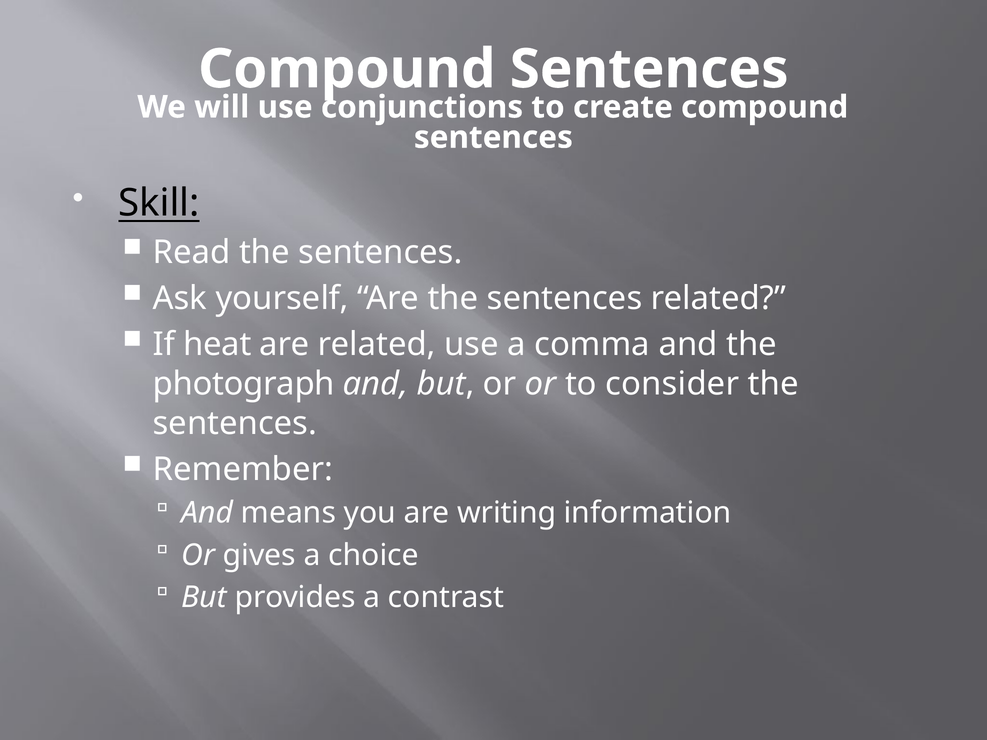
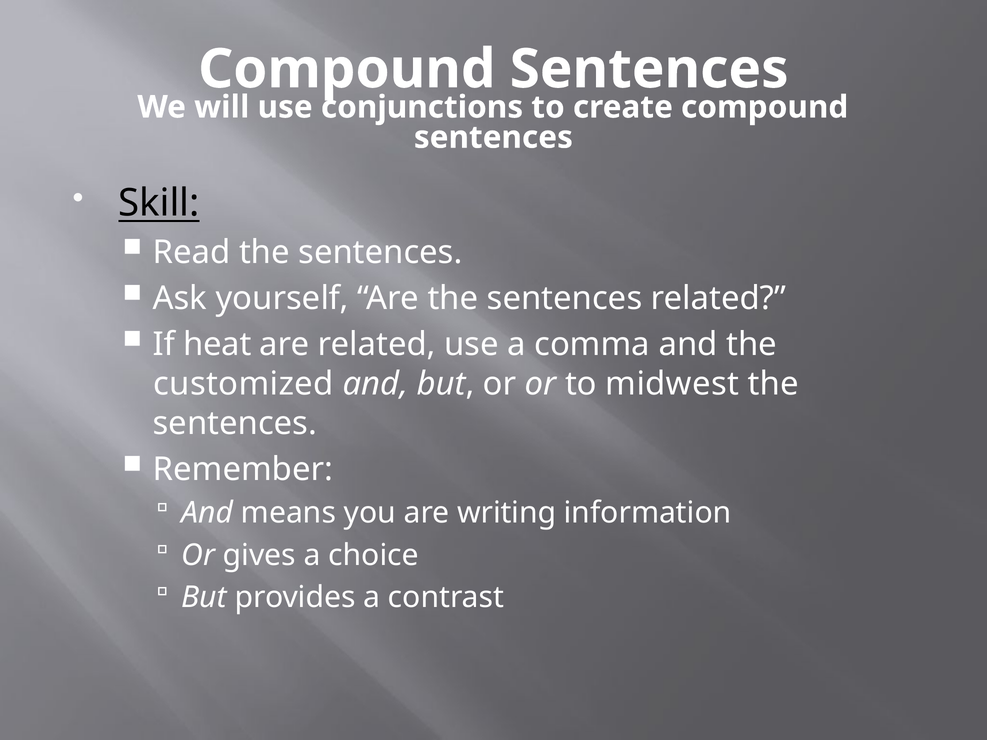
photograph: photograph -> customized (243, 384)
consider: consider -> midwest (672, 384)
